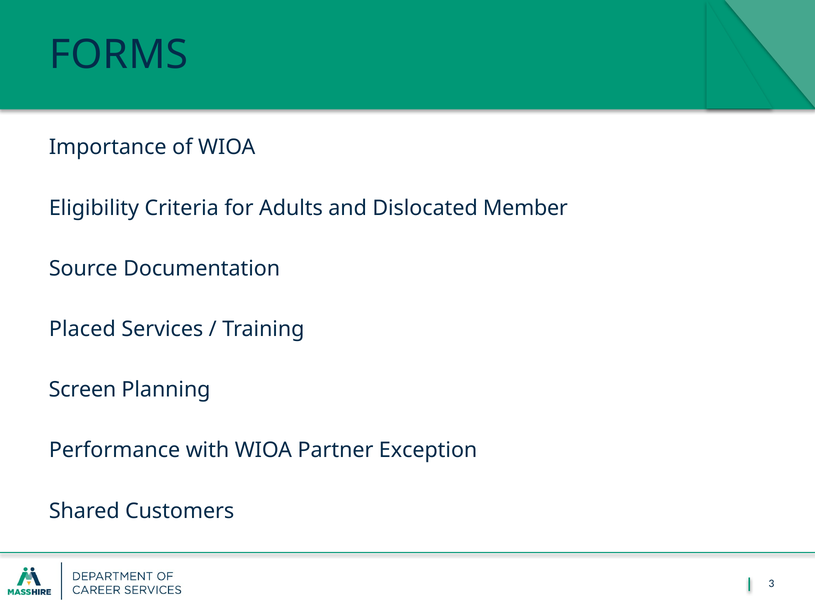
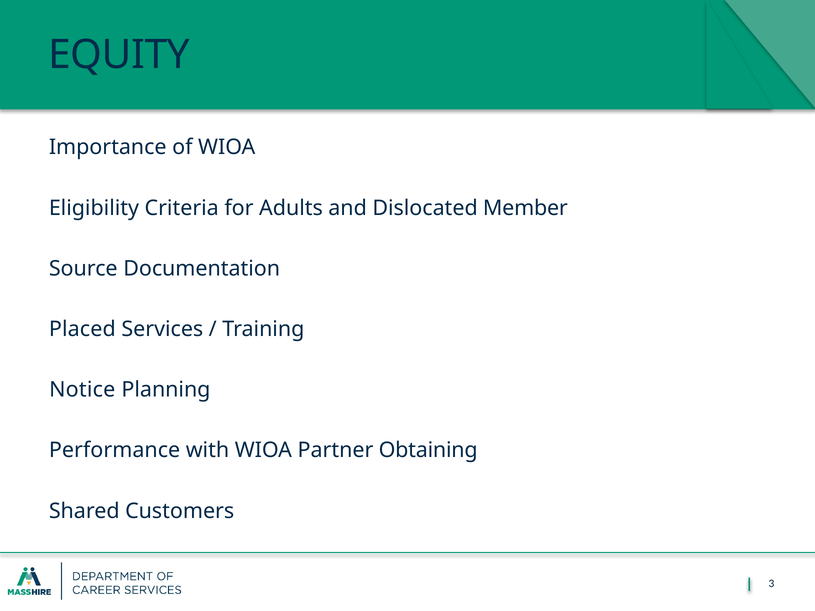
FORMS: FORMS -> EQUITY (119, 55)
Screen: Screen -> Notice (82, 390)
Exception: Exception -> Obtaining (428, 451)
